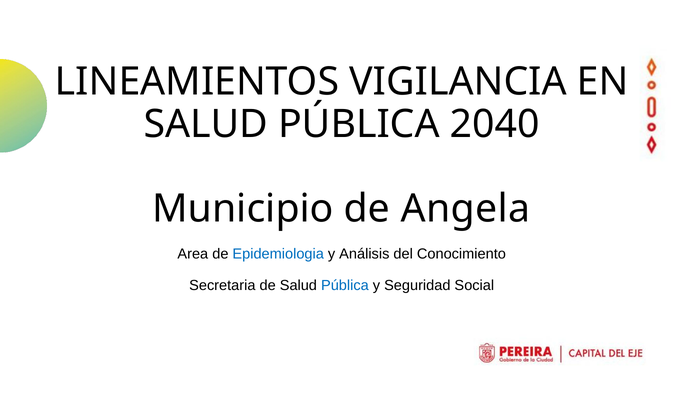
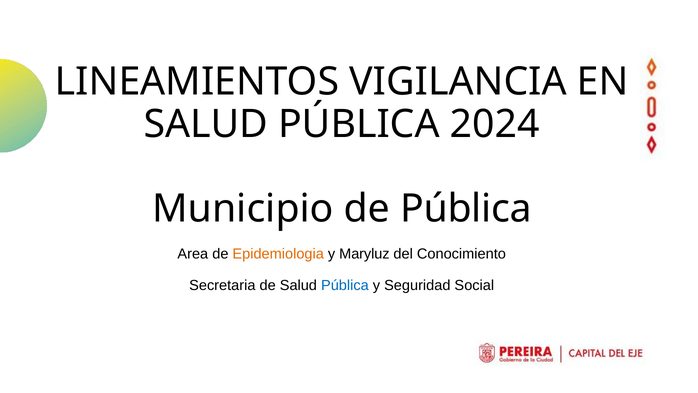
2040: 2040 -> 2024 (495, 124)
de Angela: Angela -> Pública (466, 209)
Epidemiologia colour: blue -> orange (278, 254)
Análisis: Análisis -> Maryluz (364, 254)
